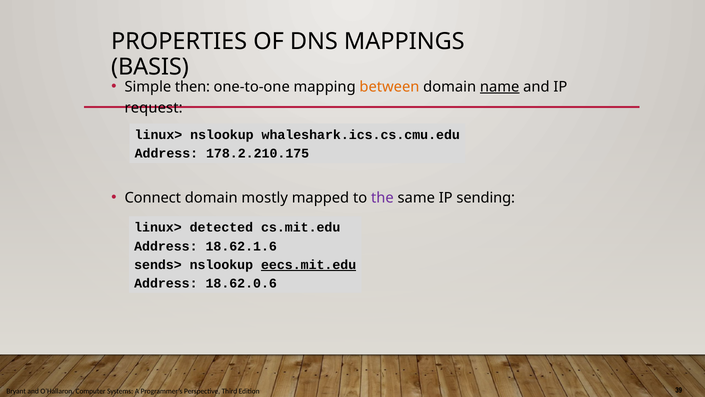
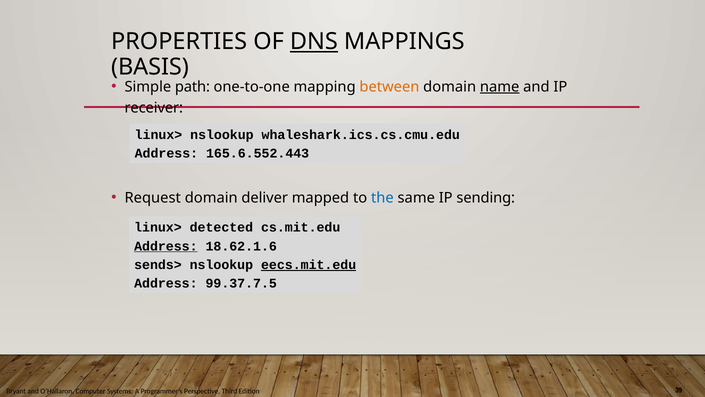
DNS underline: none -> present (314, 42)
then: then -> path (192, 87)
request: request -> receiver (154, 108)
178.2.210.175: 178.2.210.175 -> 165.6.552.443 (258, 153)
Connect: Connect -> Request (153, 198)
mostly: mostly -> deliver (265, 198)
the colour: purple -> blue (382, 198)
Address underline: none -> present (166, 246)
18.62.0.6: 18.62.0.6 -> 99.37.7.5 (241, 283)
